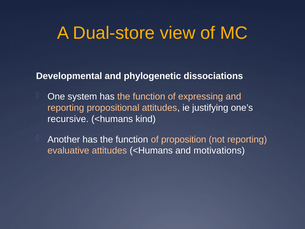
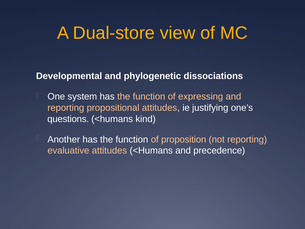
recursive: recursive -> questions (68, 119)
motivations: motivations -> precedence (219, 151)
